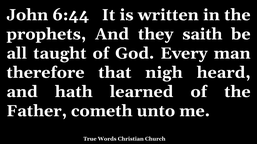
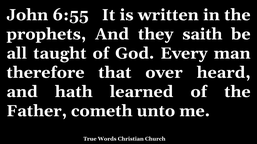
6:44: 6:44 -> 6:55 (71, 15)
nigh: nigh -> over (164, 73)
